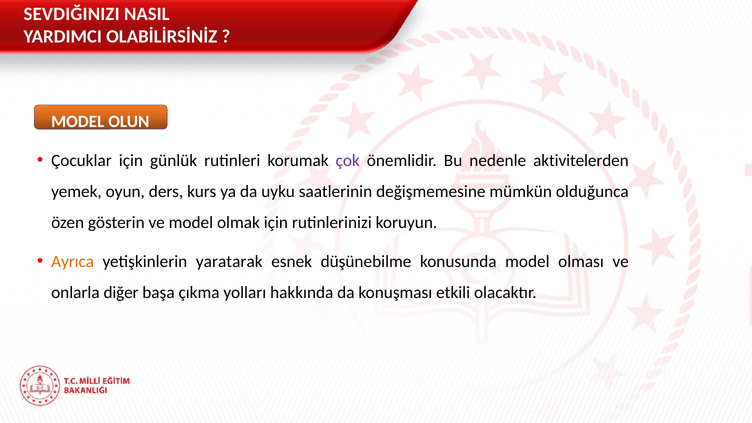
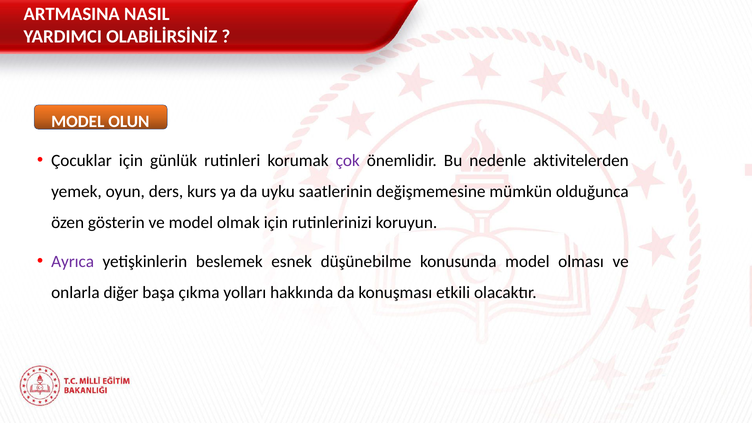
SEVDIĞINIZI: SEVDIĞINIZI -> ARTMASINA (72, 14)
Ayrıca colour: orange -> purple (73, 262)
yaratarak: yaratarak -> beslemek (229, 262)
